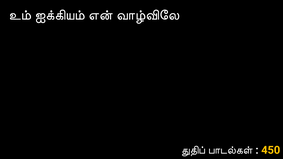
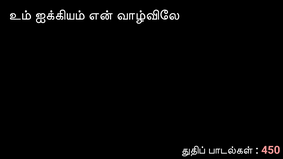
450 colour: yellow -> pink (271, 150)
